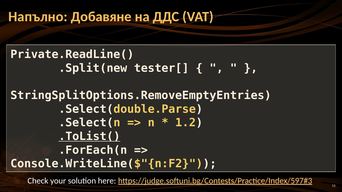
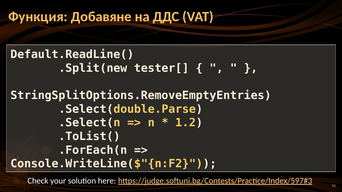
Напълно: Напълно -> Функция (38, 17)
Private.ReadLine(: Private.ReadLine( -> Default.ReadLine( (72, 55)
.ToList( underline: present -> none (89, 137)
